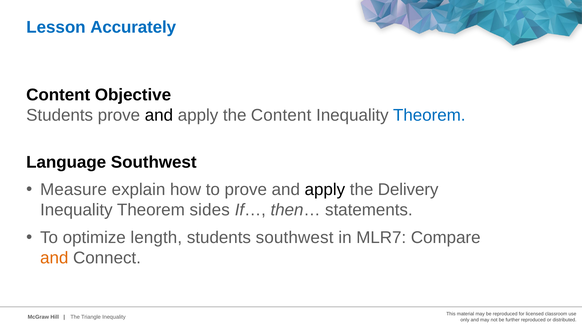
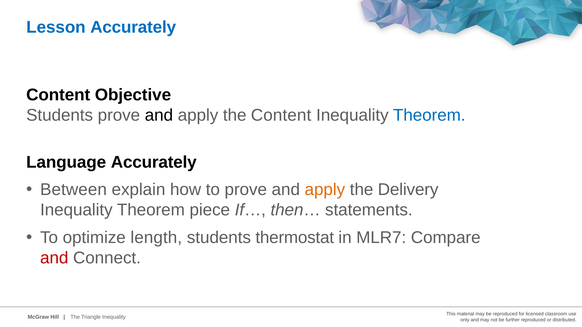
Language Southwest: Southwest -> Accurately (154, 162)
Measure: Measure -> Between (74, 190)
apply colour: black -> orange (325, 190)
sides: sides -> piece (210, 210)
students southwest: southwest -> thermostat (295, 238)
and colour: orange -> red (54, 258)
